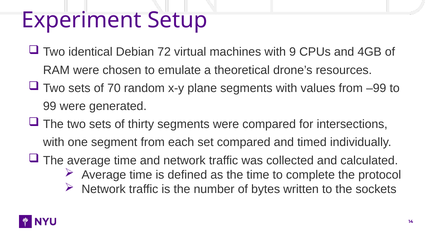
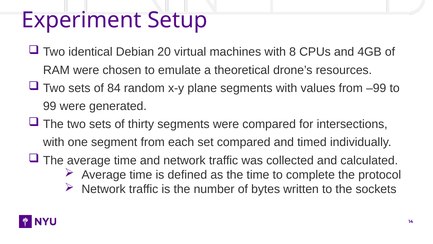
72: 72 -> 20 (164, 52)
9: 9 -> 8 (293, 52)
70: 70 -> 84 (114, 88)
